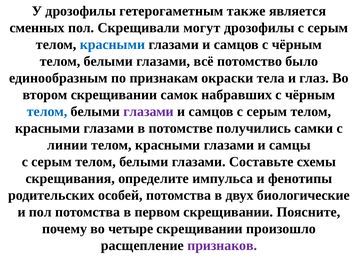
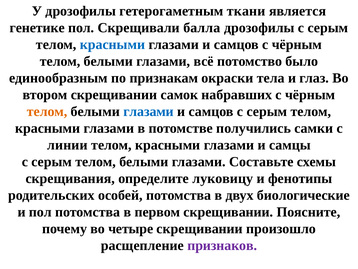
также: также -> ткани (246, 11)
сменных: сменных -> генетике (37, 28)
могут: могут -> балла (202, 28)
телом colour: blue -> orange (47, 111)
глазами colour: purple -> blue (149, 111)
импульса: импульса -> луковицу (223, 178)
